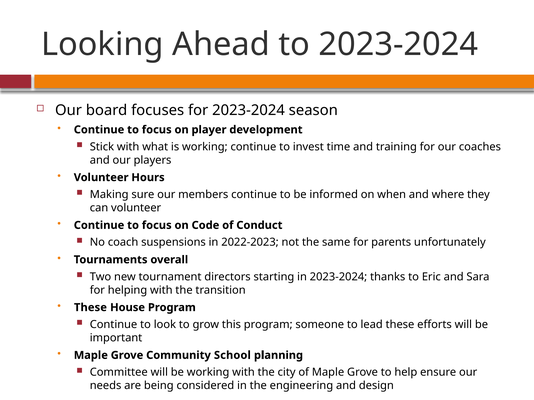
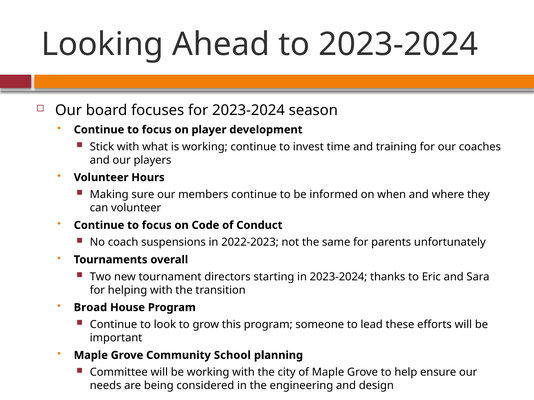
These: These -> Broad (90, 308)
